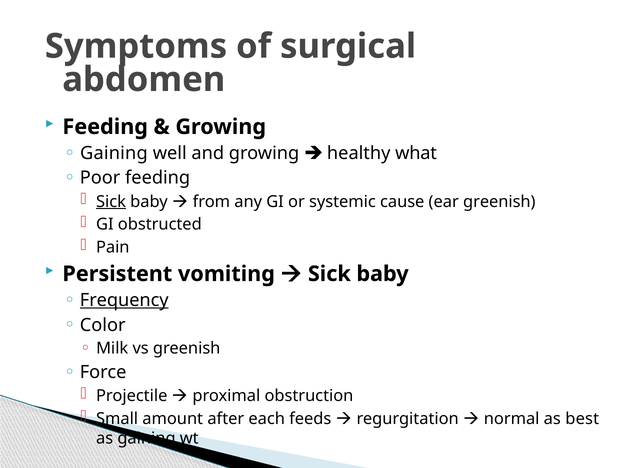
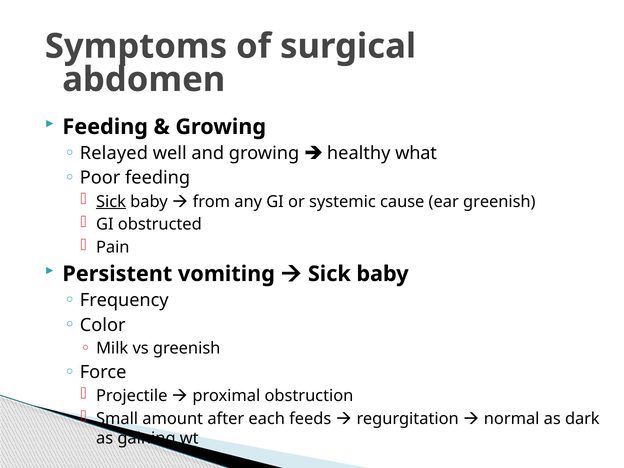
Gaining: Gaining -> Relayed (114, 153)
Frequency underline: present -> none (124, 300)
best: best -> dark (582, 419)
